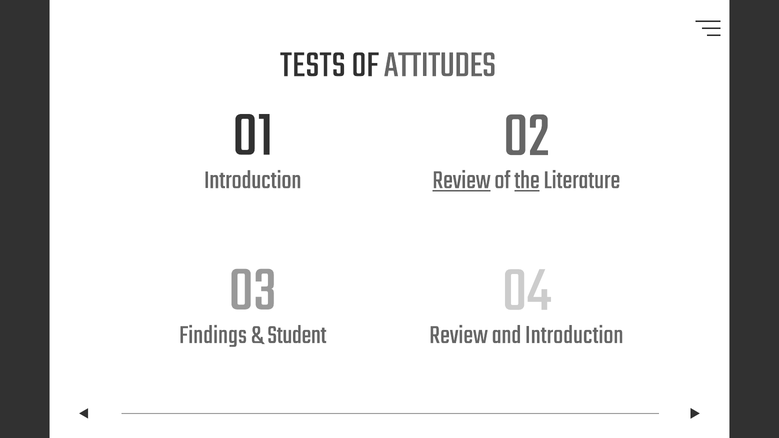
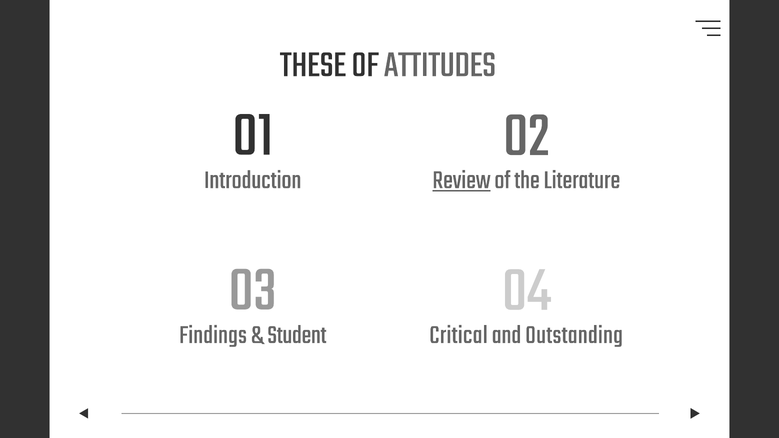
TESTS: TESTS -> THESE (313, 64)
the underline: present -> none (527, 179)
Review: Review -> Critical (458, 334)
and Introduction: Introduction -> Outstanding (574, 334)
